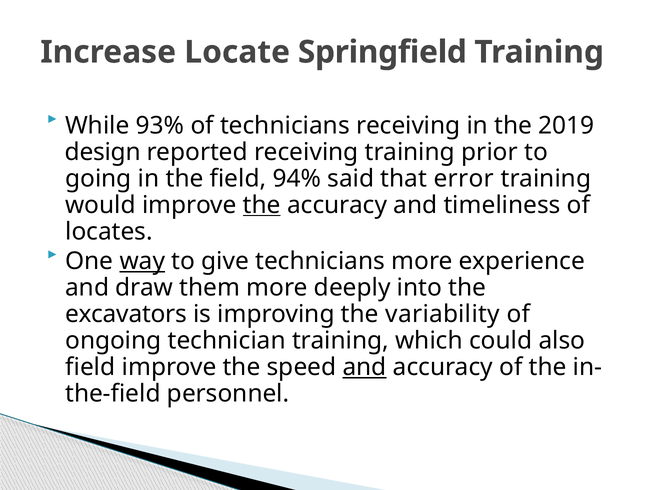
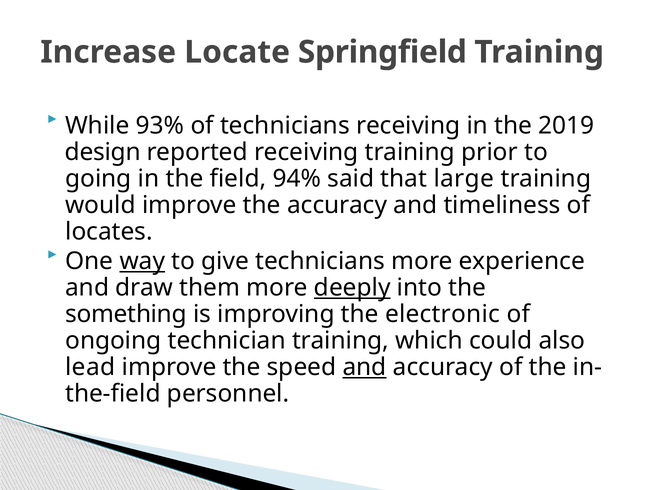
error: error -> large (464, 178)
the underline: present -> none (262, 205)
deeply underline: none -> present (352, 288)
excavators: excavators -> something (126, 314)
variability: variability -> electronic (443, 314)
field: field -> lead (90, 367)
